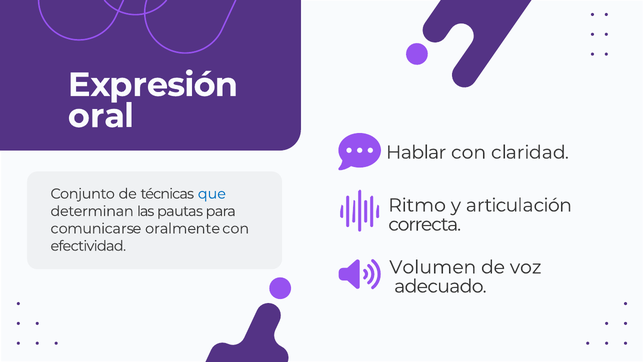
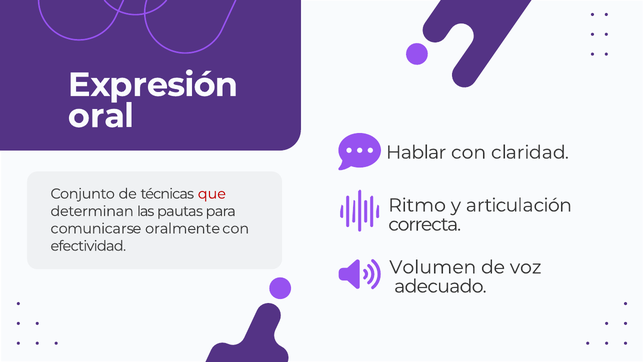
que colour: blue -> red (212, 194)
